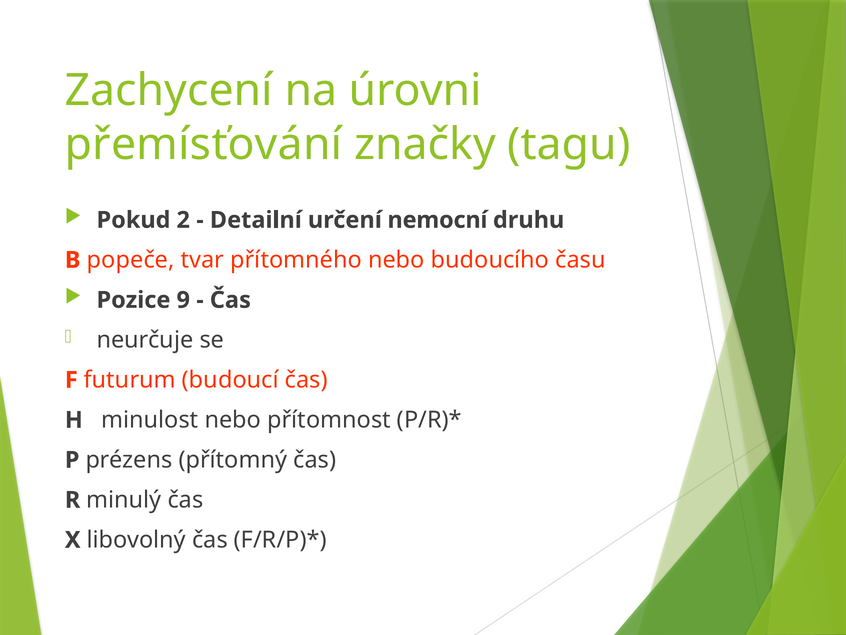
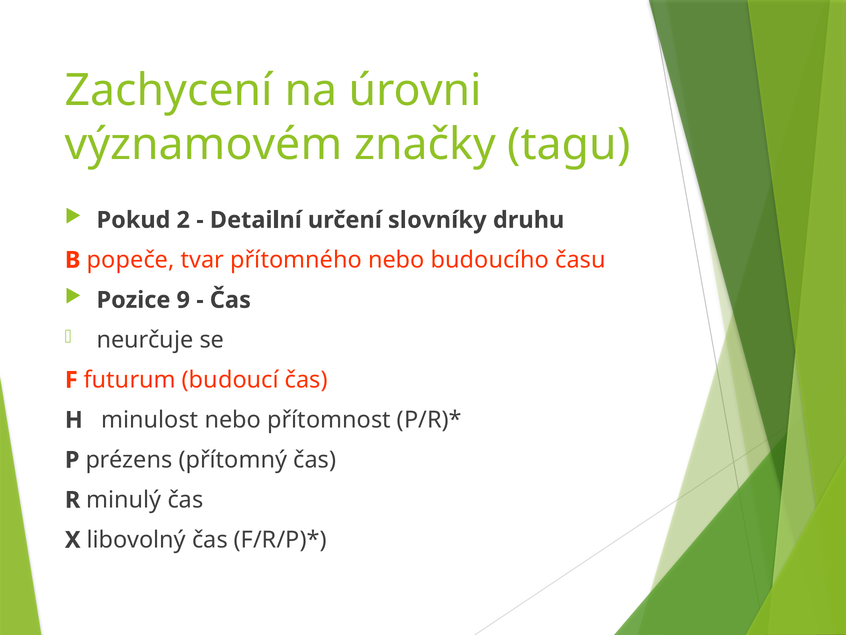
přemísťování: přemísťování -> významovém (204, 144)
nemocní: nemocní -> slovníky (437, 220)
